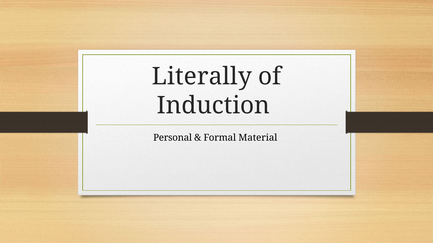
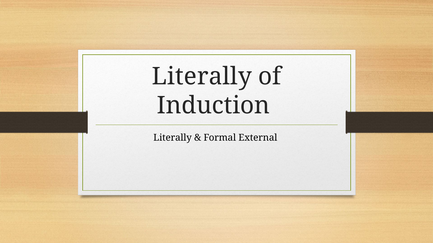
Personal: Personal -> Literally (173, 138)
Material: Material -> External (258, 138)
